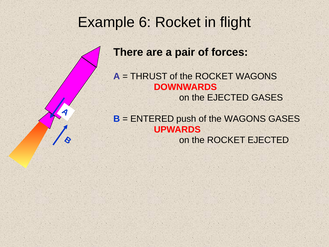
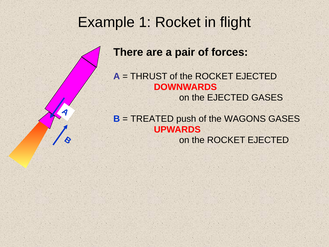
6: 6 -> 1 (145, 22)
of the ROCKET WAGONS: WAGONS -> EJECTED (256, 76)
ENTERED: ENTERED -> TREATED (152, 119)
